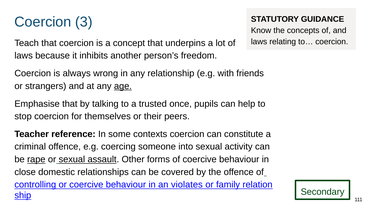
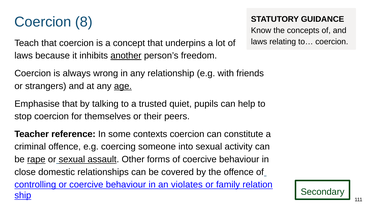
3: 3 -> 8 (84, 22)
another underline: none -> present (126, 56)
once: once -> quiet (181, 104)
